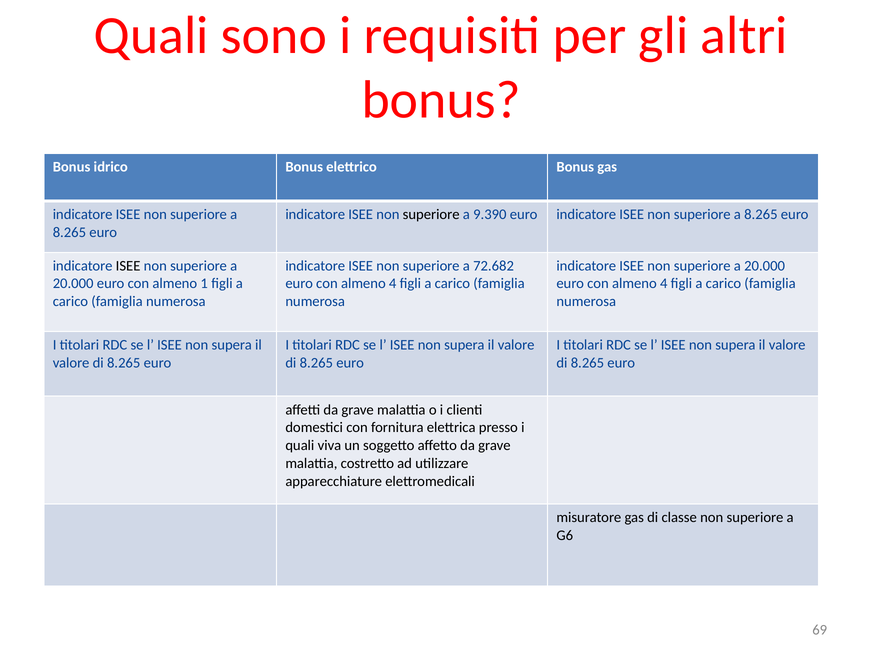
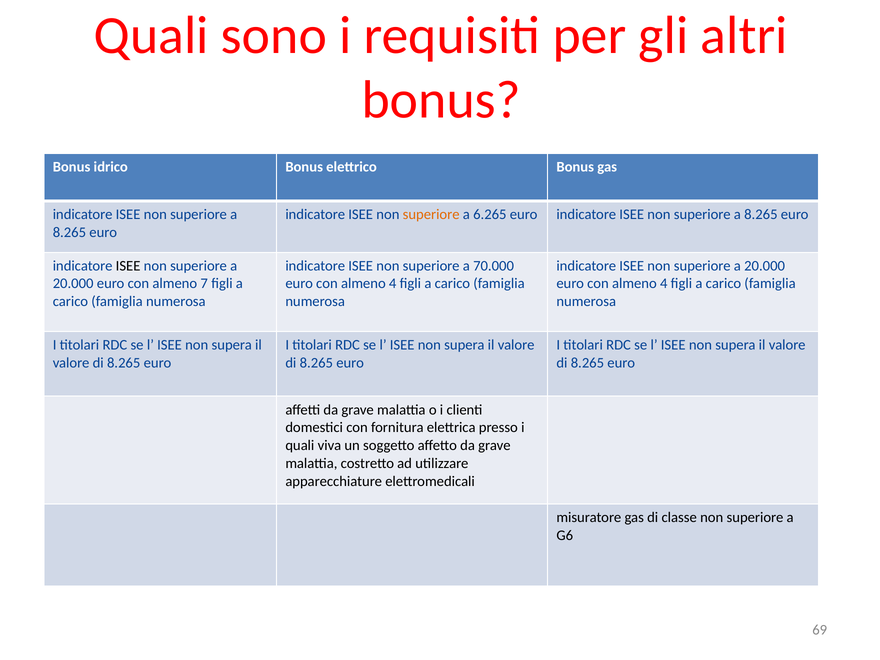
superiore colour: black -> orange (431, 215)
9.390: 9.390 -> 6.265 (490, 215)
72.682: 72.682 -> 70.000 (494, 266)
1: 1 -> 7 (204, 284)
